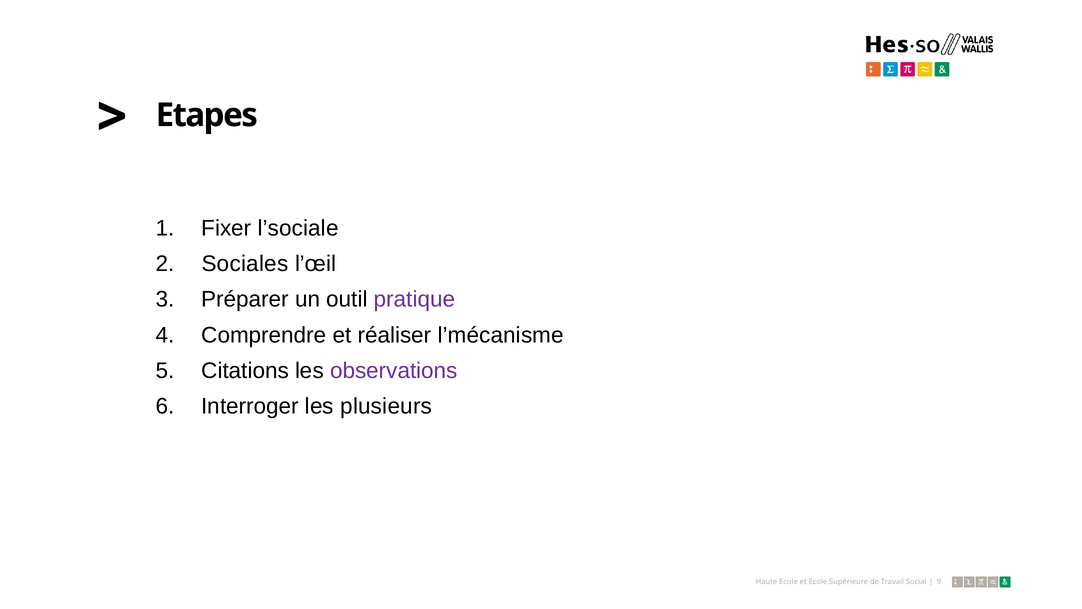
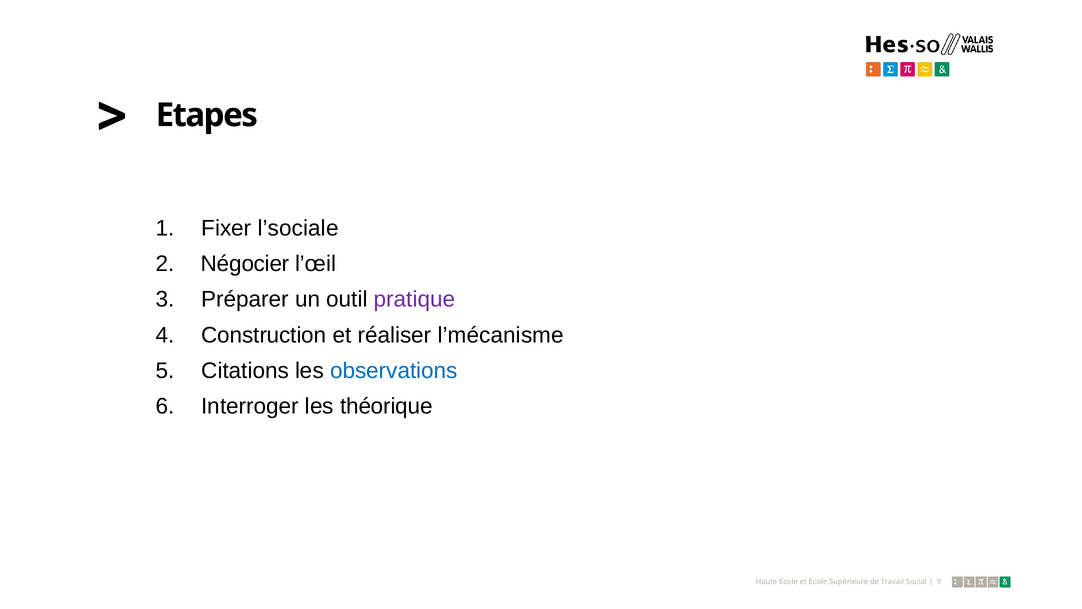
Sociales: Sociales -> Négocier (245, 264)
Comprendre: Comprendre -> Construction (264, 335)
observations colour: purple -> blue (394, 371)
plusieurs: plusieurs -> théorique (386, 406)
